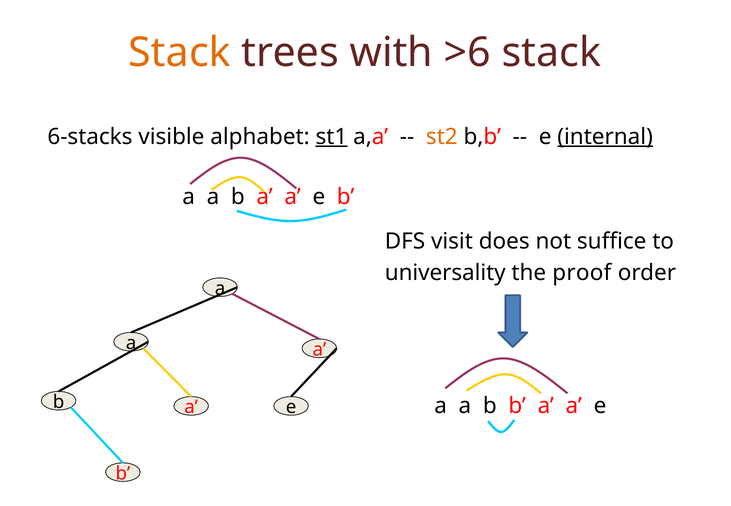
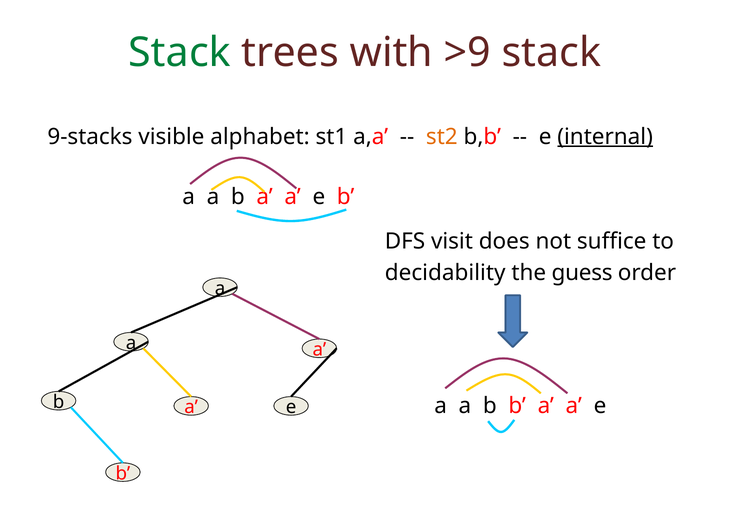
Stack colour: orange -> green (180, 52)
>6: >6 -> >9 (467, 52)
6-stacks: 6-stacks -> 9-stacks (90, 137)
st1 underline: present -> none (331, 137)
universality: universality -> decidability (445, 273)
proof: proof -> guess (582, 273)
